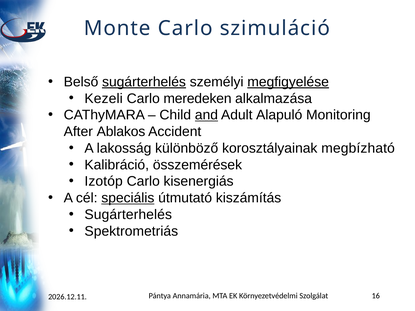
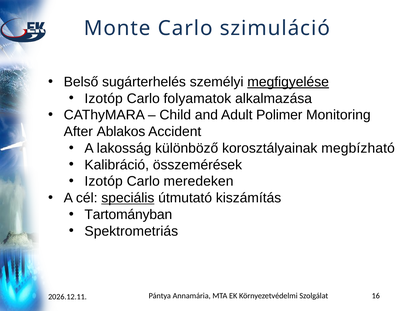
sugárterhelés underline: present -> none (144, 82)
Kezeli: Kezeli -> Izotóp (104, 99)
meredeken: meredeken -> folyamatok (197, 99)
and underline: present -> none (206, 115)
Alapuló: Alapuló -> Polimer (279, 115)
kisenergiás: kisenergiás -> meredeken (199, 182)
Sugárterhelés: Sugárterhelés -> Tartományban (128, 215)
